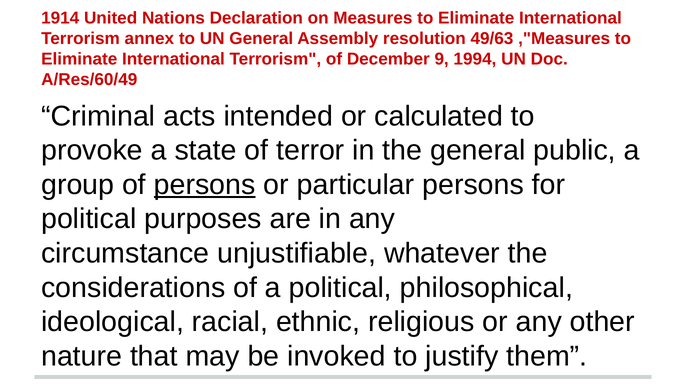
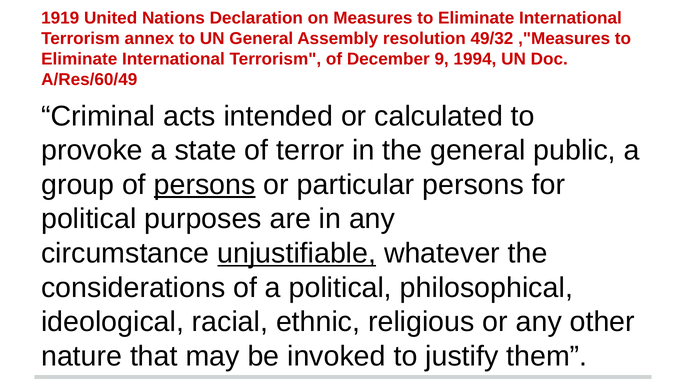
1914: 1914 -> 1919 (60, 18)
49/63: 49/63 -> 49/32 (492, 39)
unjustifiable underline: none -> present (297, 253)
